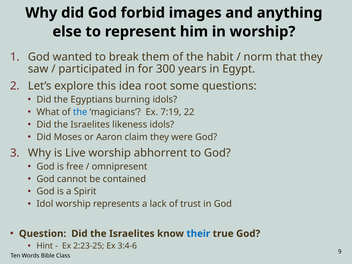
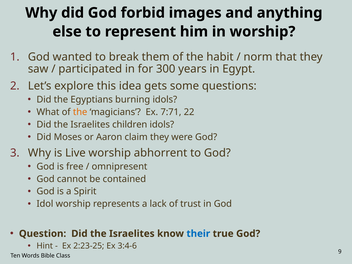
root: root -> gets (156, 86)
the colour: blue -> orange (80, 112)
7:19: 7:19 -> 7:71 (171, 112)
likeness: likeness -> children (130, 124)
